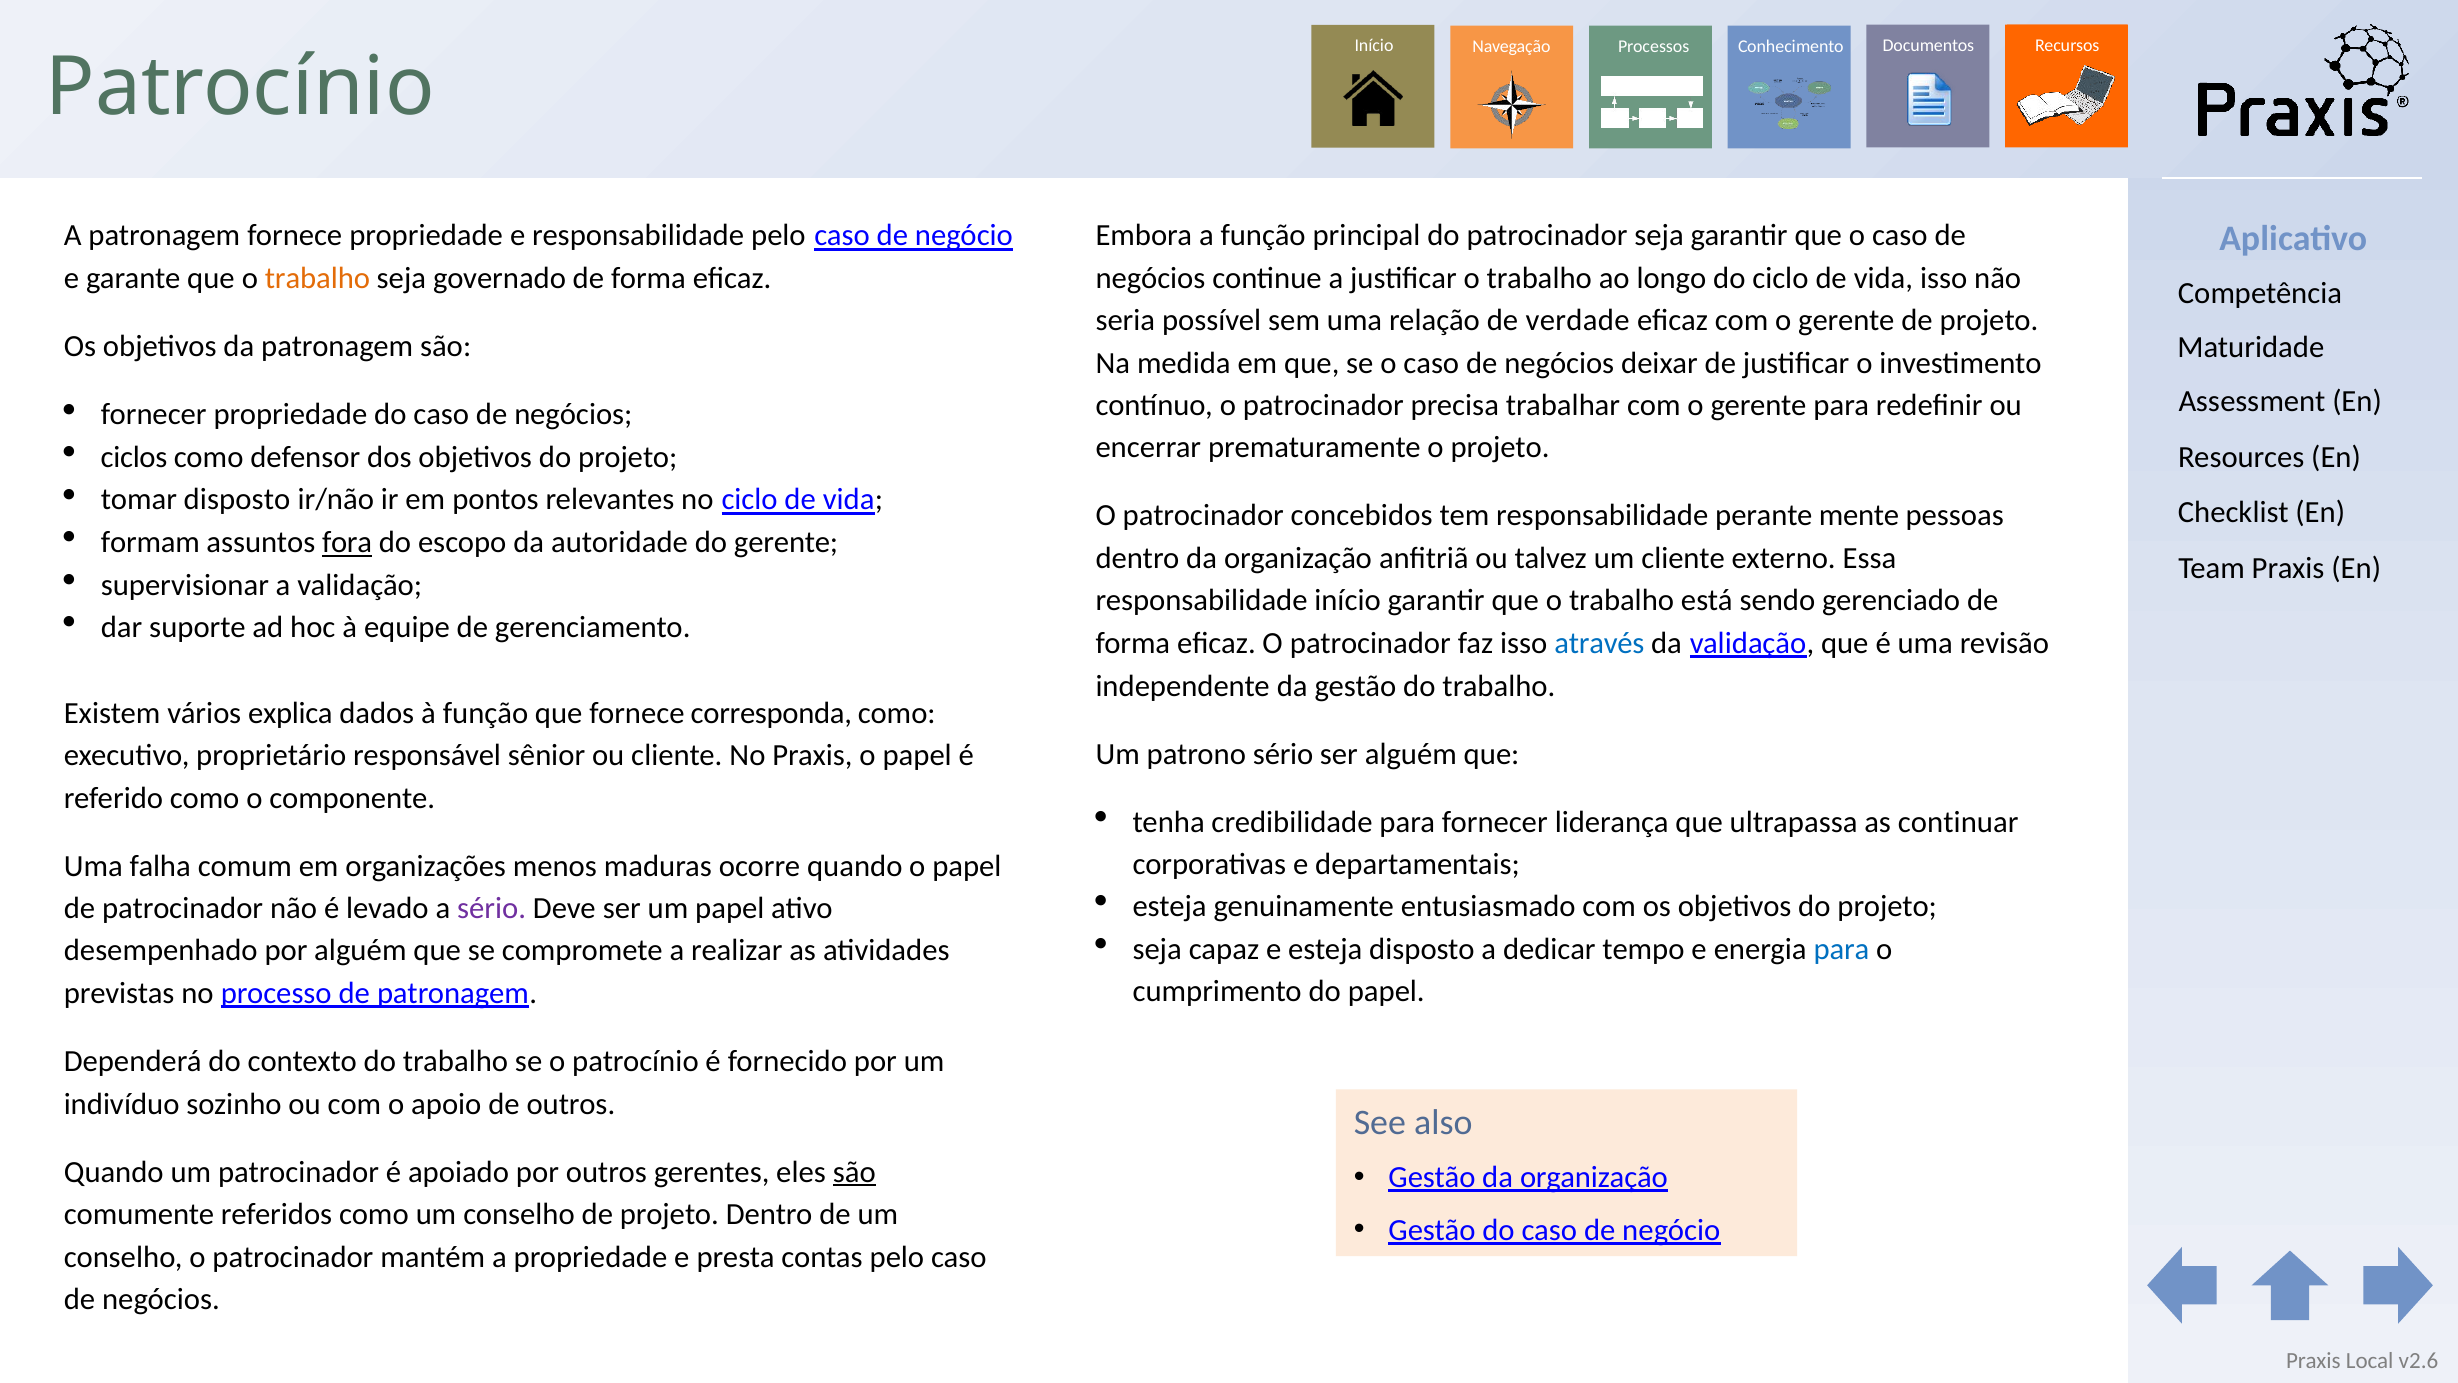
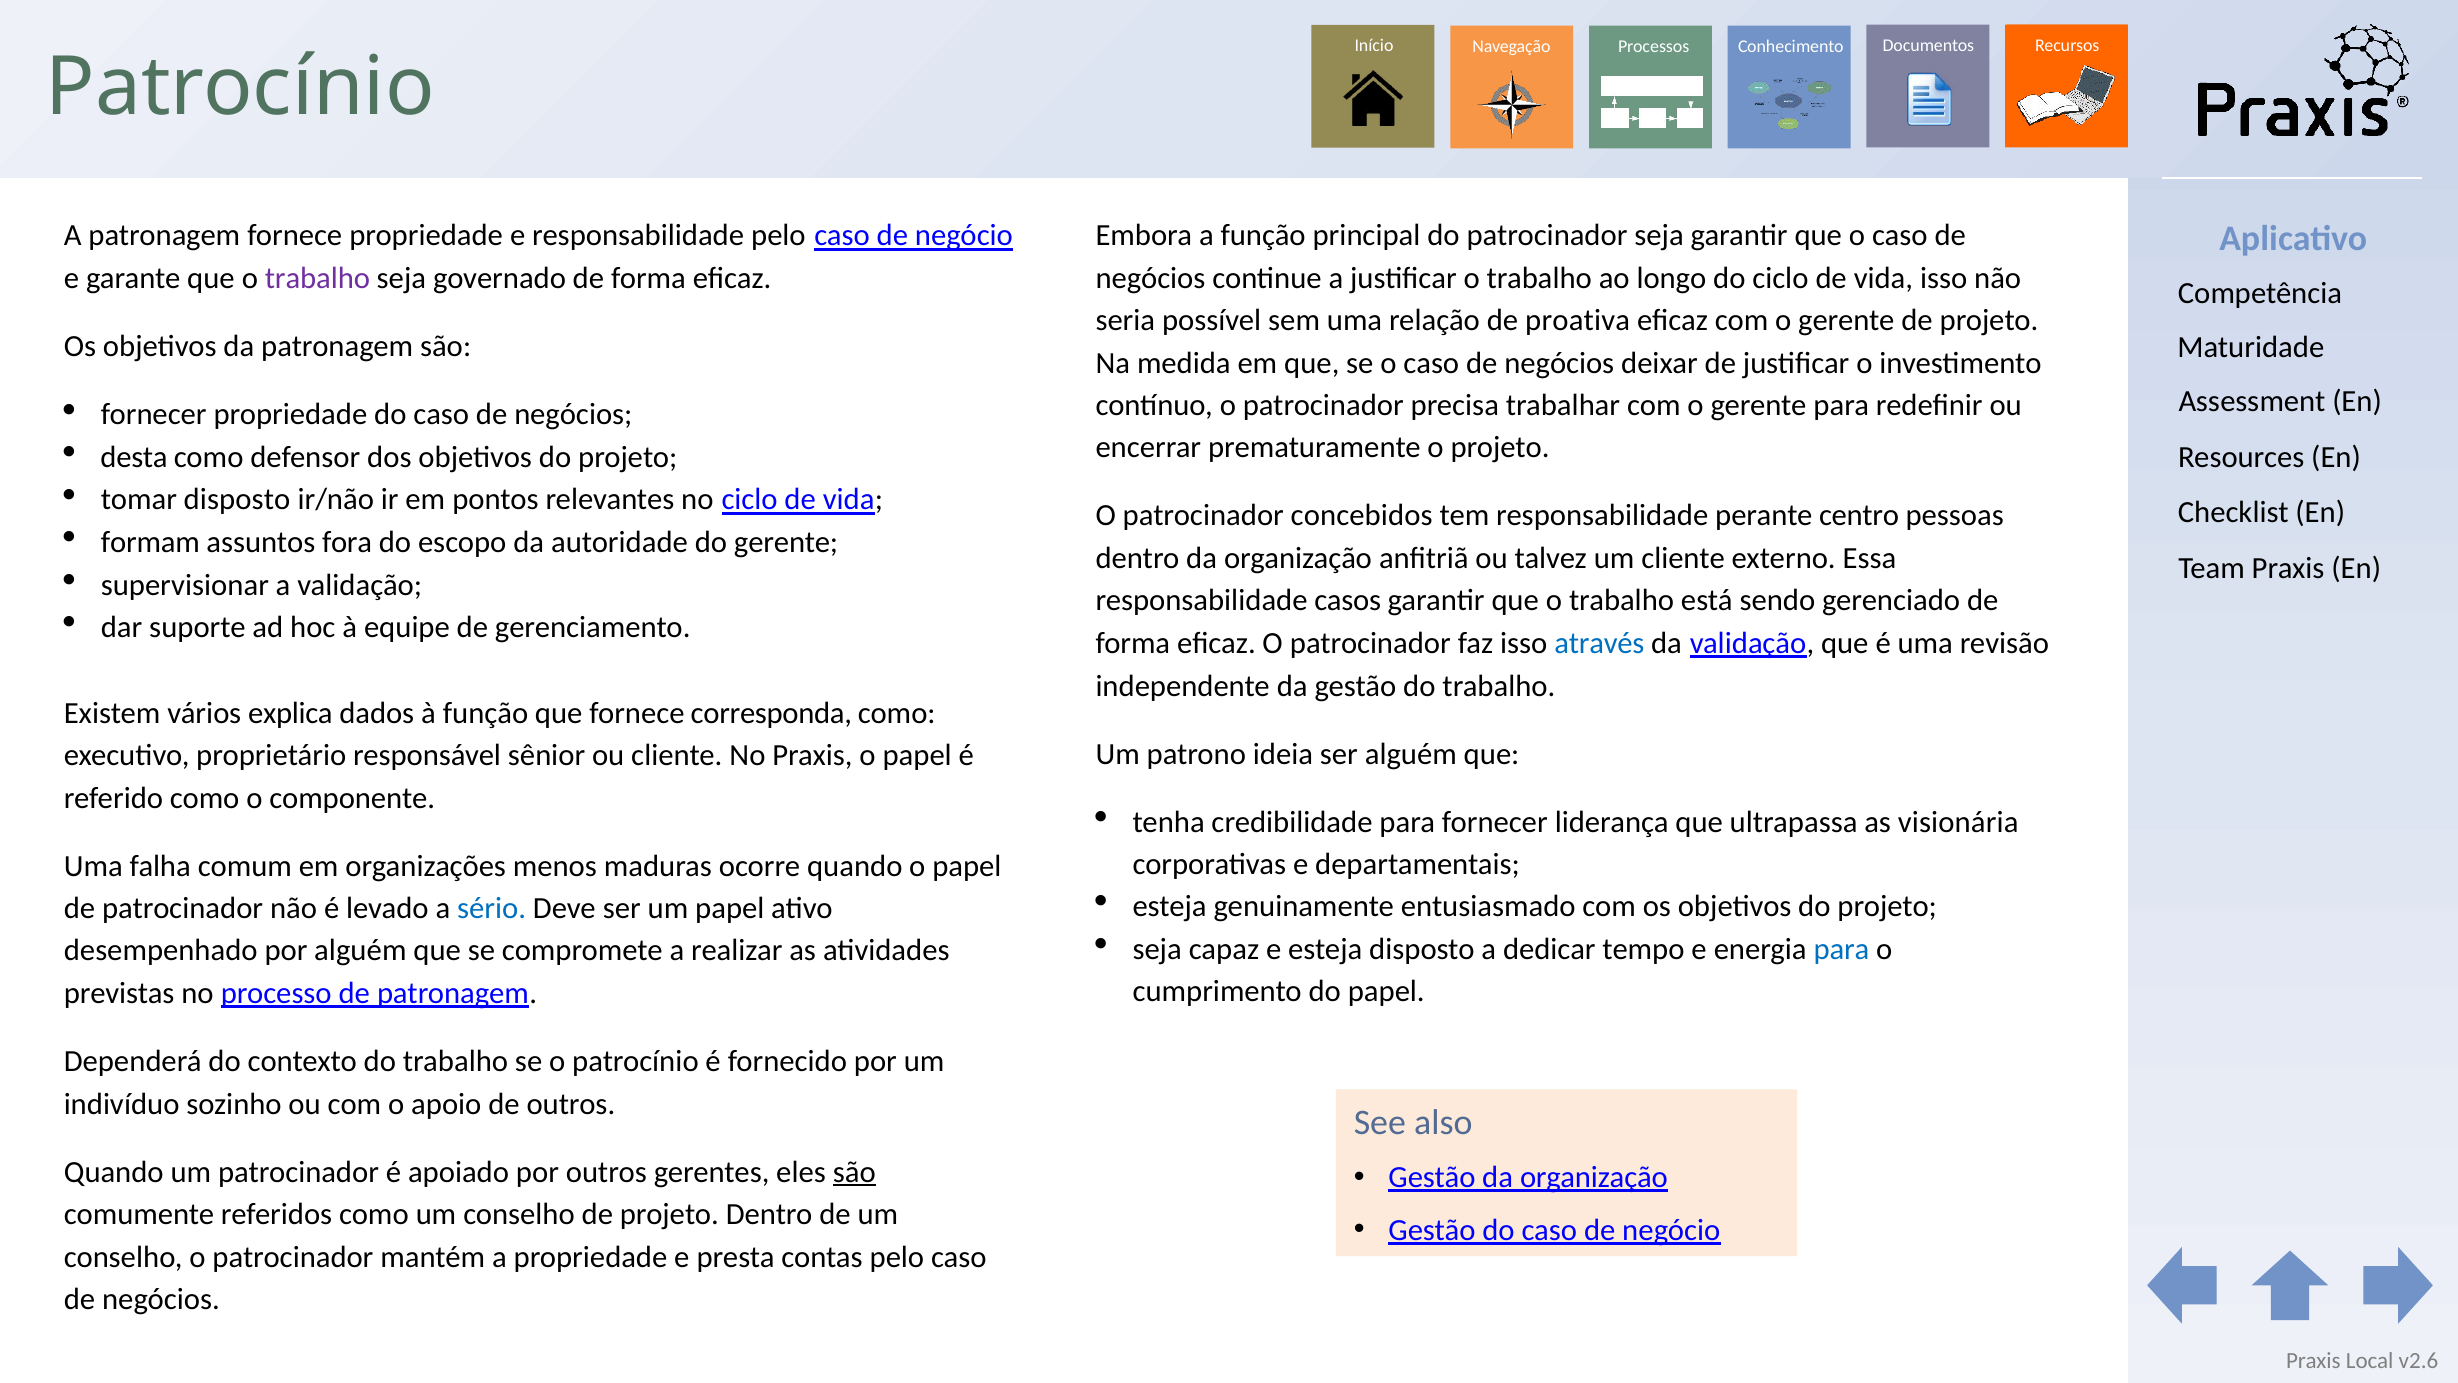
trabalho colour: orange -> purple (317, 279)
verdade: verdade -> proativa (1578, 320)
ciclos: ciclos -> desta (134, 457)
mente: mente -> centro (1859, 516)
fora underline: present -> none (347, 543)
responsabilidade início: início -> casos (1348, 600)
patrono sério: sério -> ideia (1283, 754)
continuar: continuar -> visionária (1958, 822)
sério colour: purple -> blue (492, 908)
